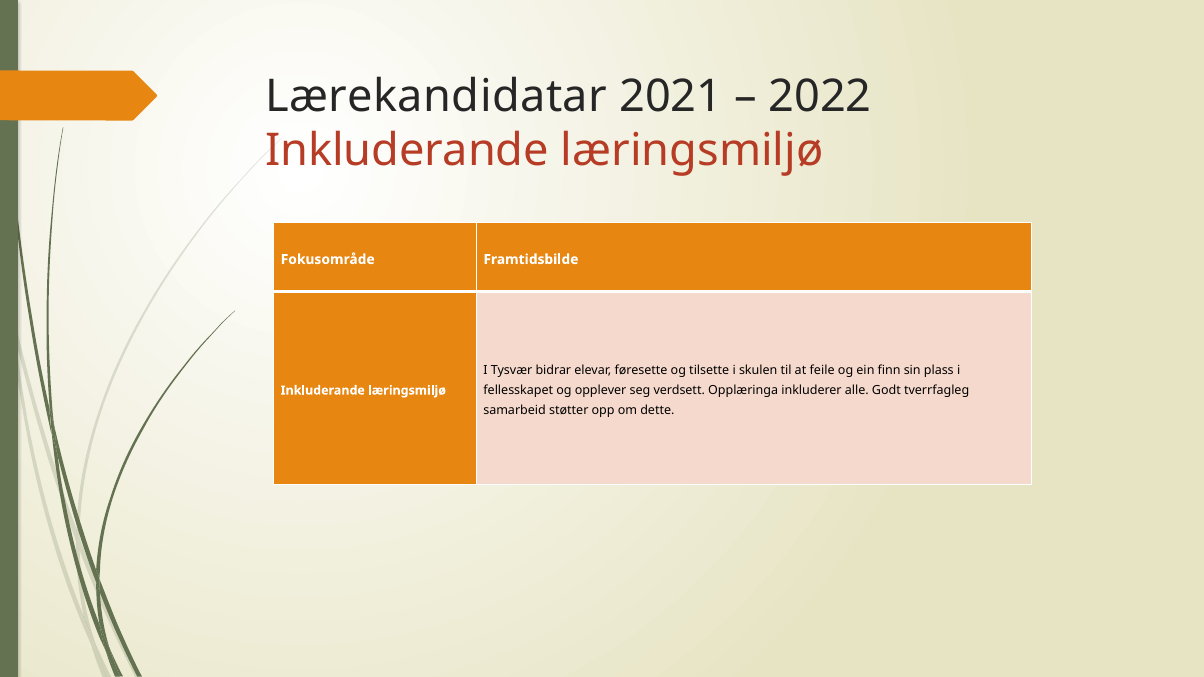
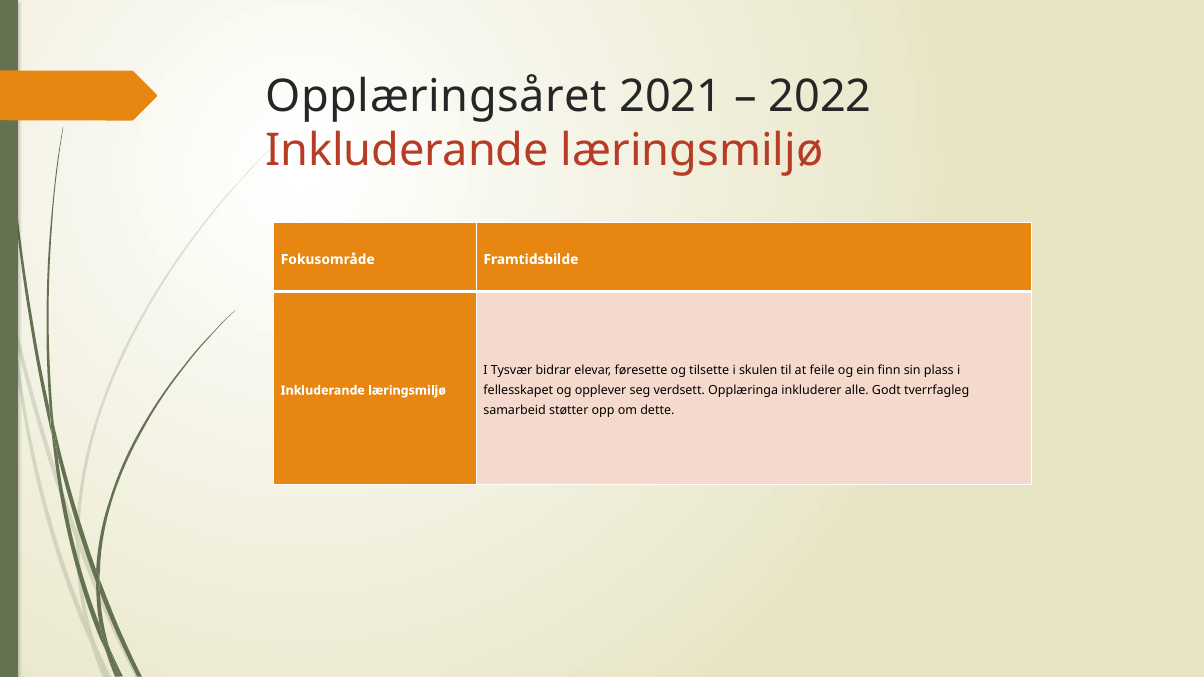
Lærekandidatar: Lærekandidatar -> Opplæringsåret (436, 96)
